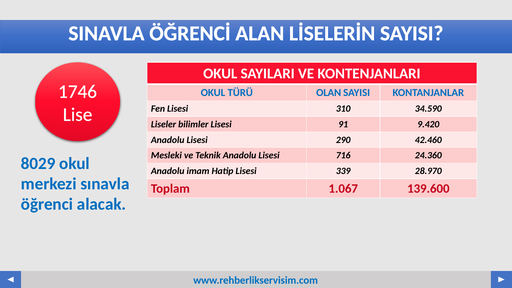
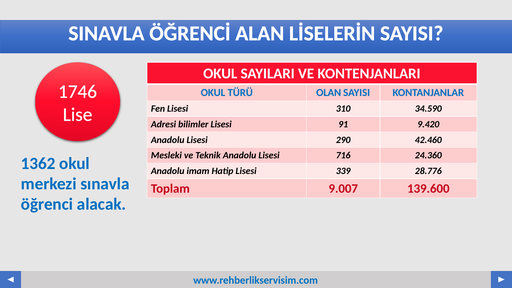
Liseler: Liseler -> Adresi (164, 124)
8029: 8029 -> 1362 (38, 163)
28.970: 28.970 -> 28.776 (428, 171)
1.067: 1.067 -> 9.007 (343, 188)
